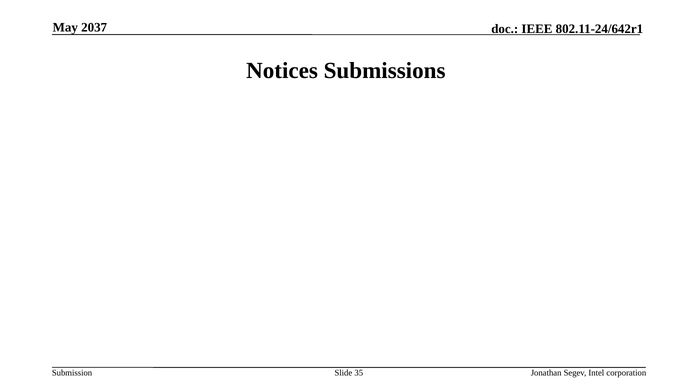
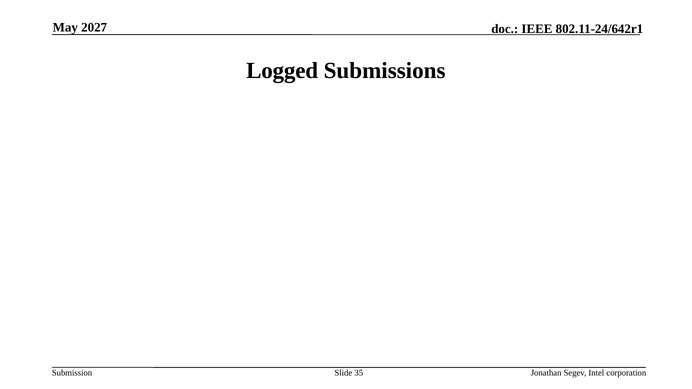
2037: 2037 -> 2027 (94, 28)
Notices: Notices -> Logged (282, 71)
